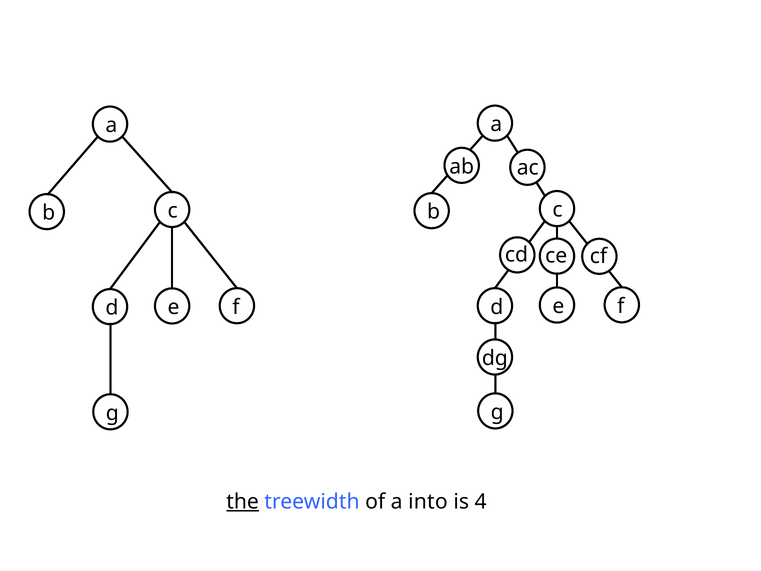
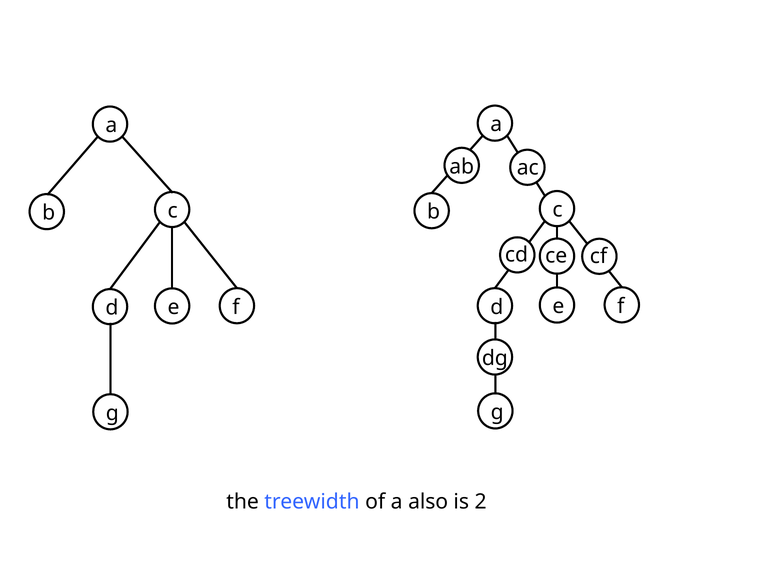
the underline: present -> none (243, 501)
into: into -> also (428, 501)
4: 4 -> 2 (481, 501)
